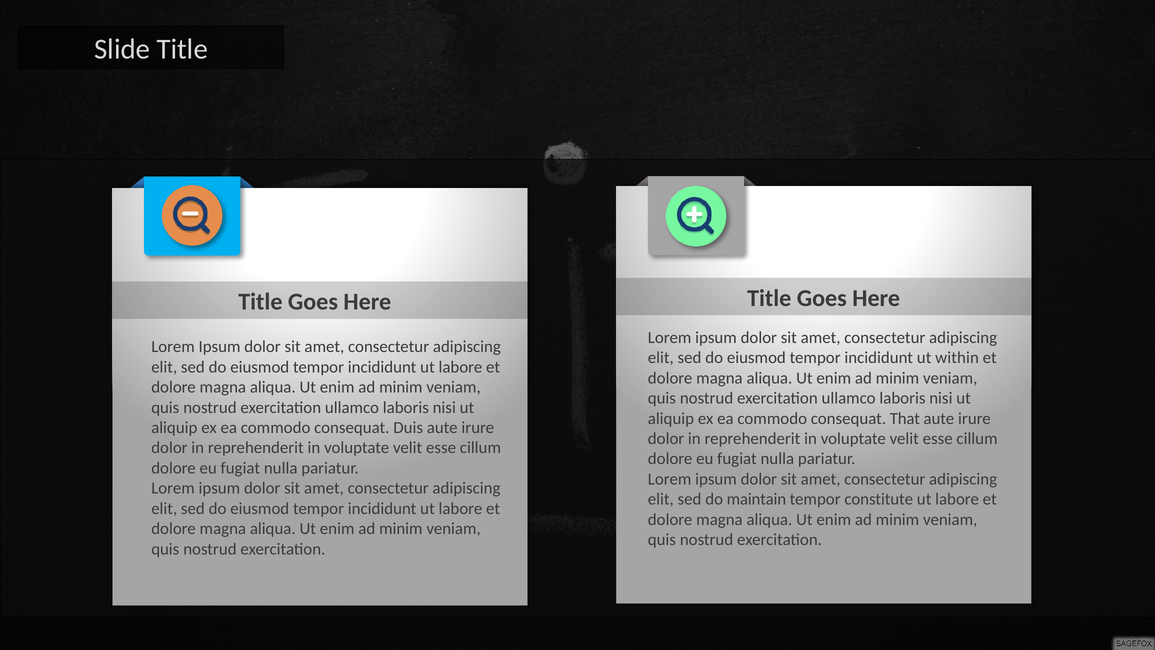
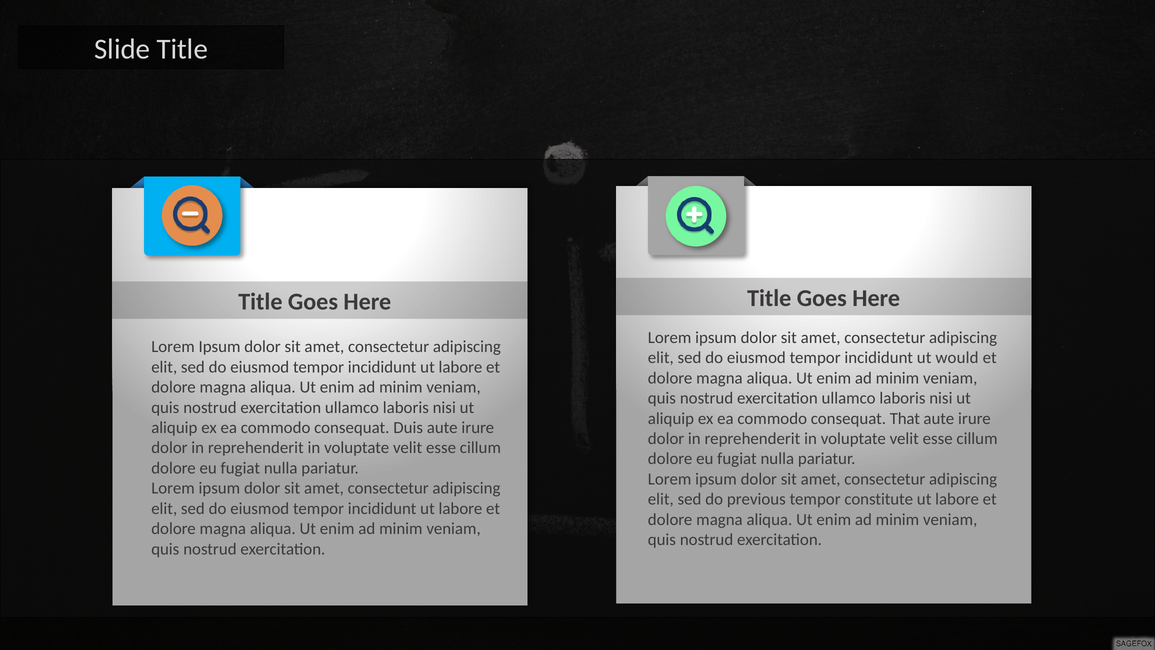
within: within -> would (957, 358)
maintain: maintain -> previous (756, 499)
